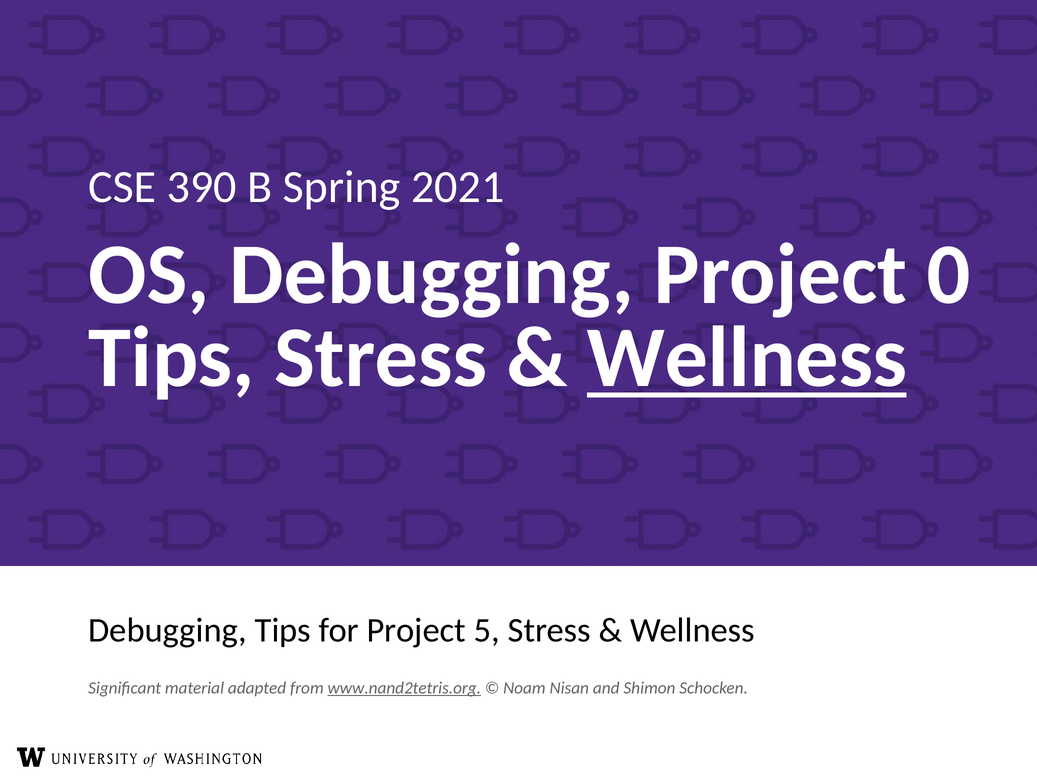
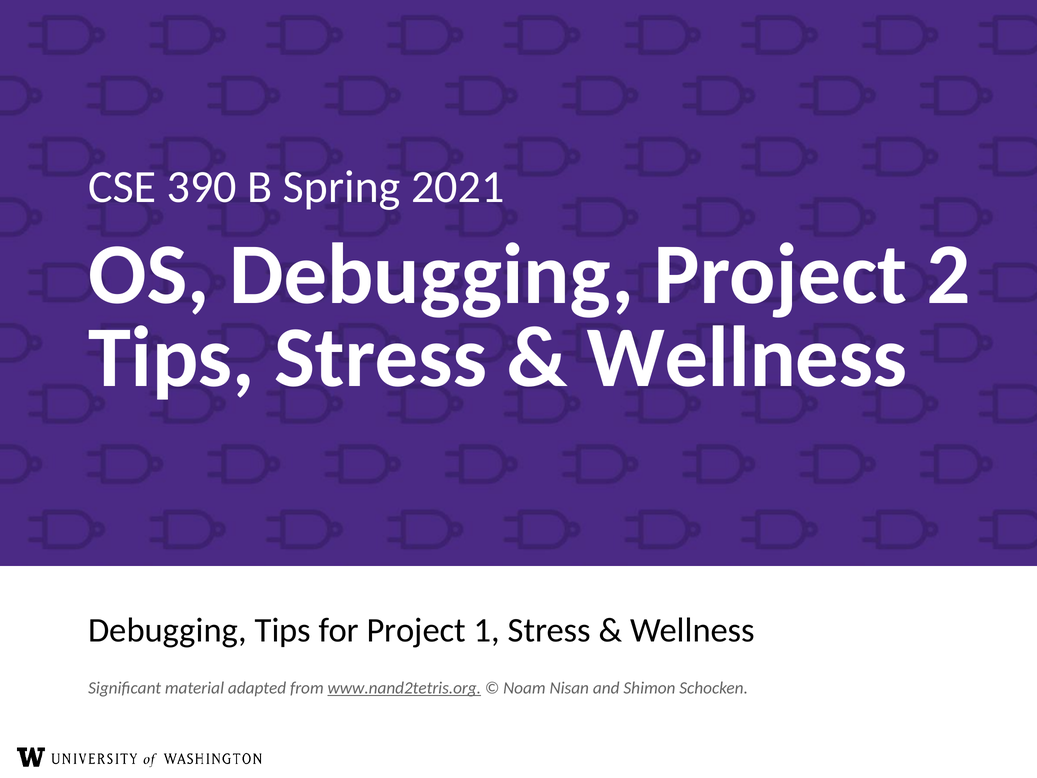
0: 0 -> 2 (949, 275)
Wellness underline: present -> none (747, 358)
5: 5 -> 1 (487, 630)
